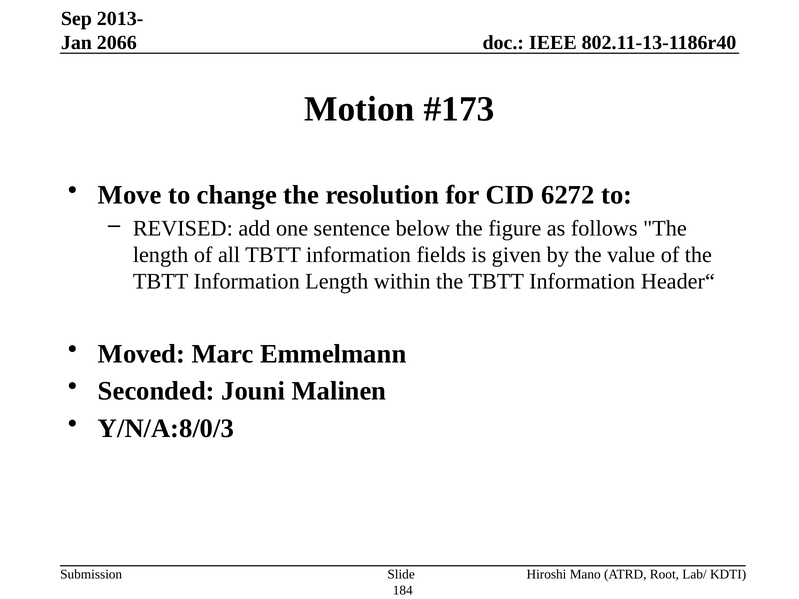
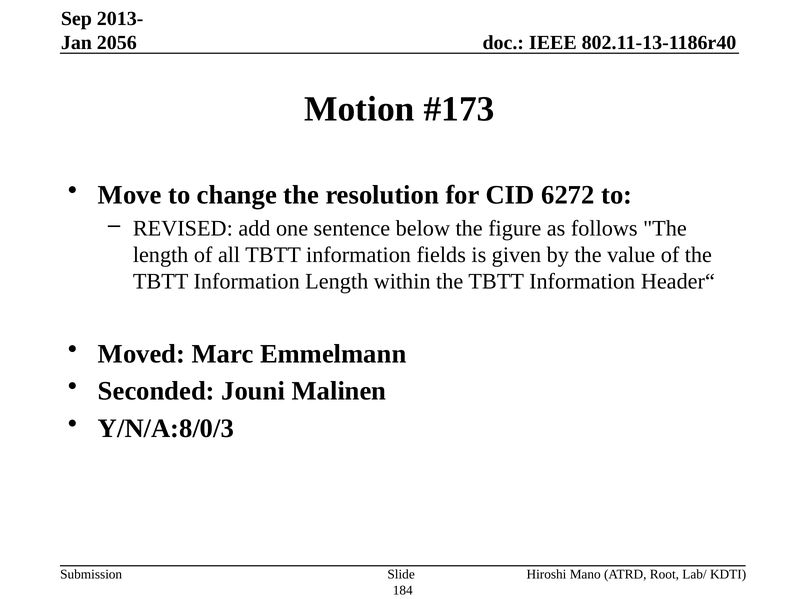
2066: 2066 -> 2056 (117, 43)
